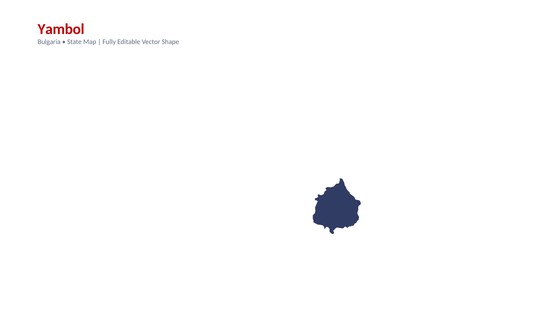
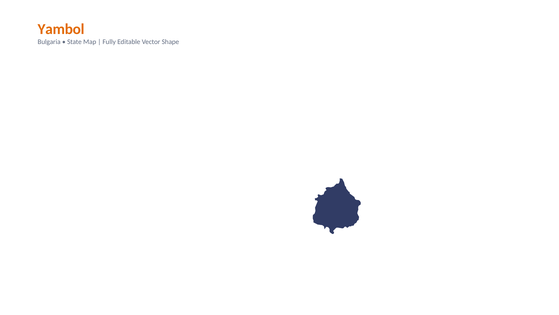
Yambol colour: red -> orange (61, 29)
